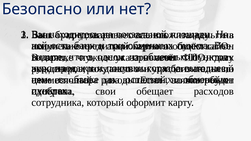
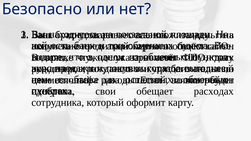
расходов: расходов -> расходах (214, 91)
